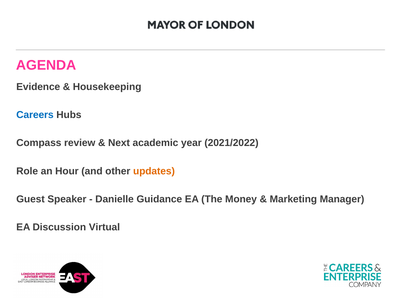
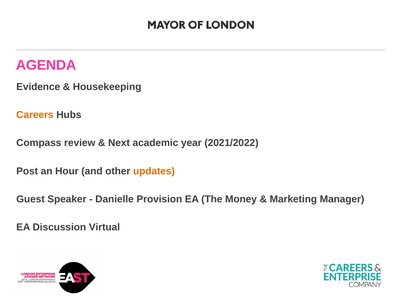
Careers colour: blue -> orange (35, 115)
Role: Role -> Post (27, 171)
Guidance: Guidance -> Provision (159, 199)
